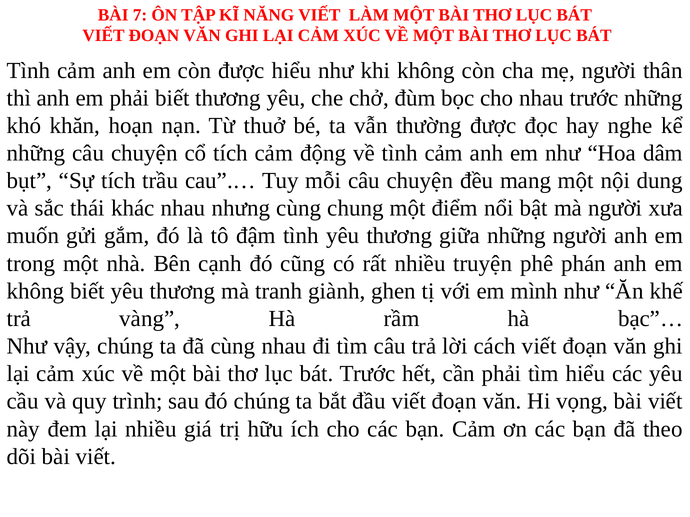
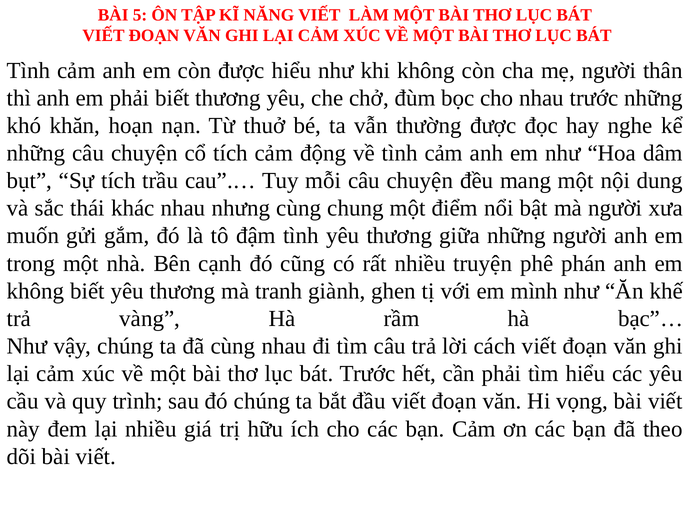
7: 7 -> 5 (140, 15)
